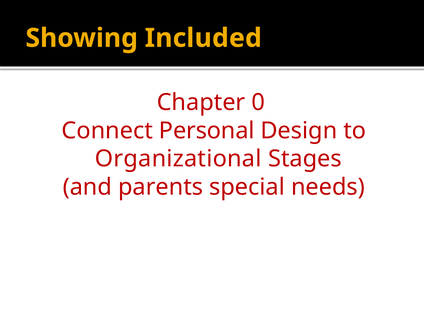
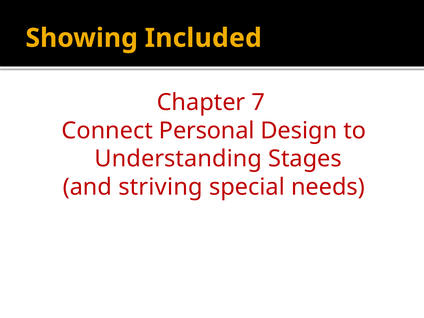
0: 0 -> 7 (258, 102)
Organizational: Organizational -> Understanding (178, 159)
parents: parents -> striving (161, 187)
